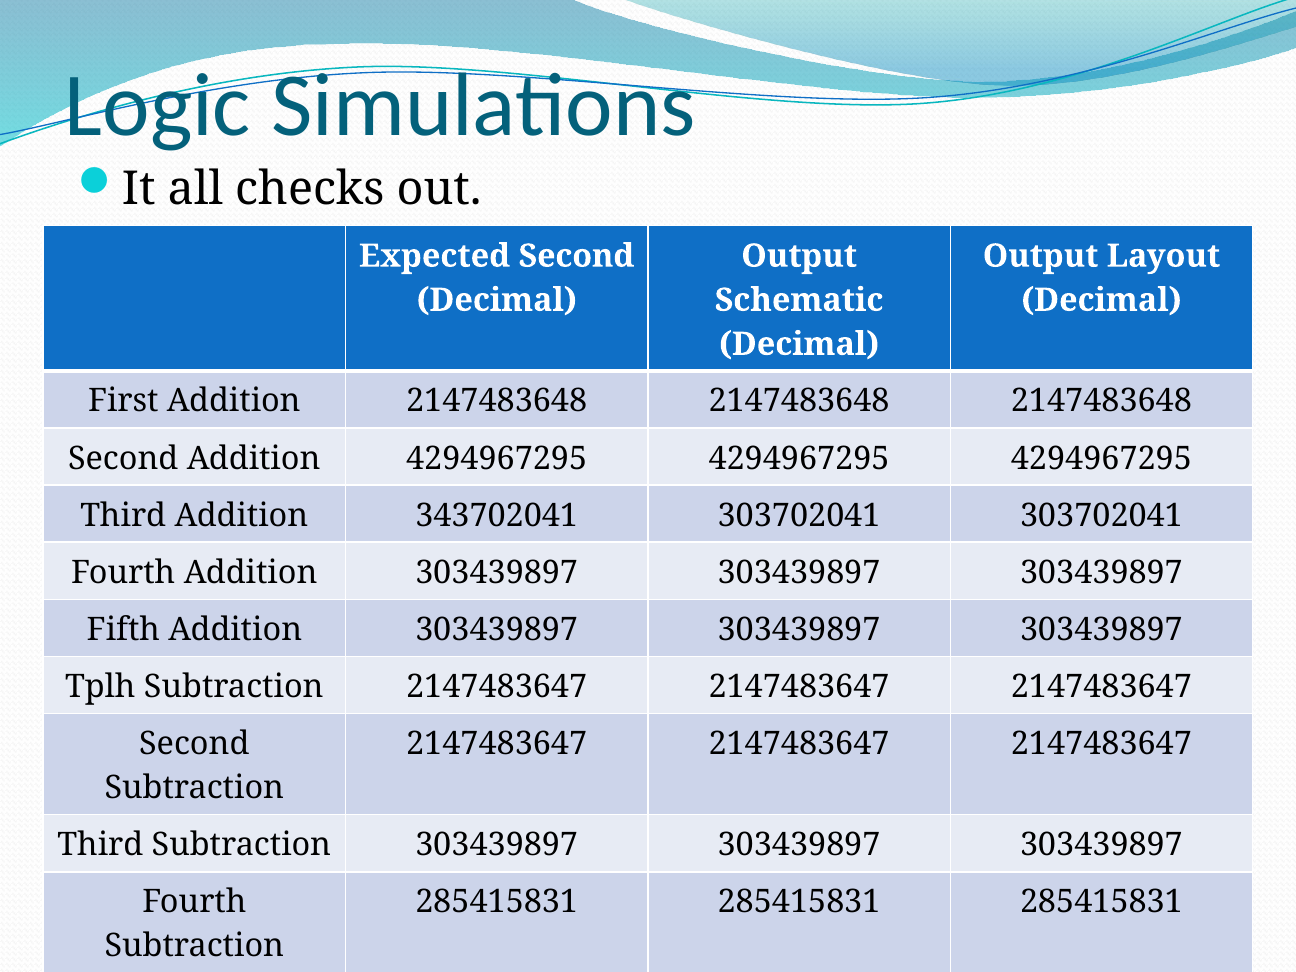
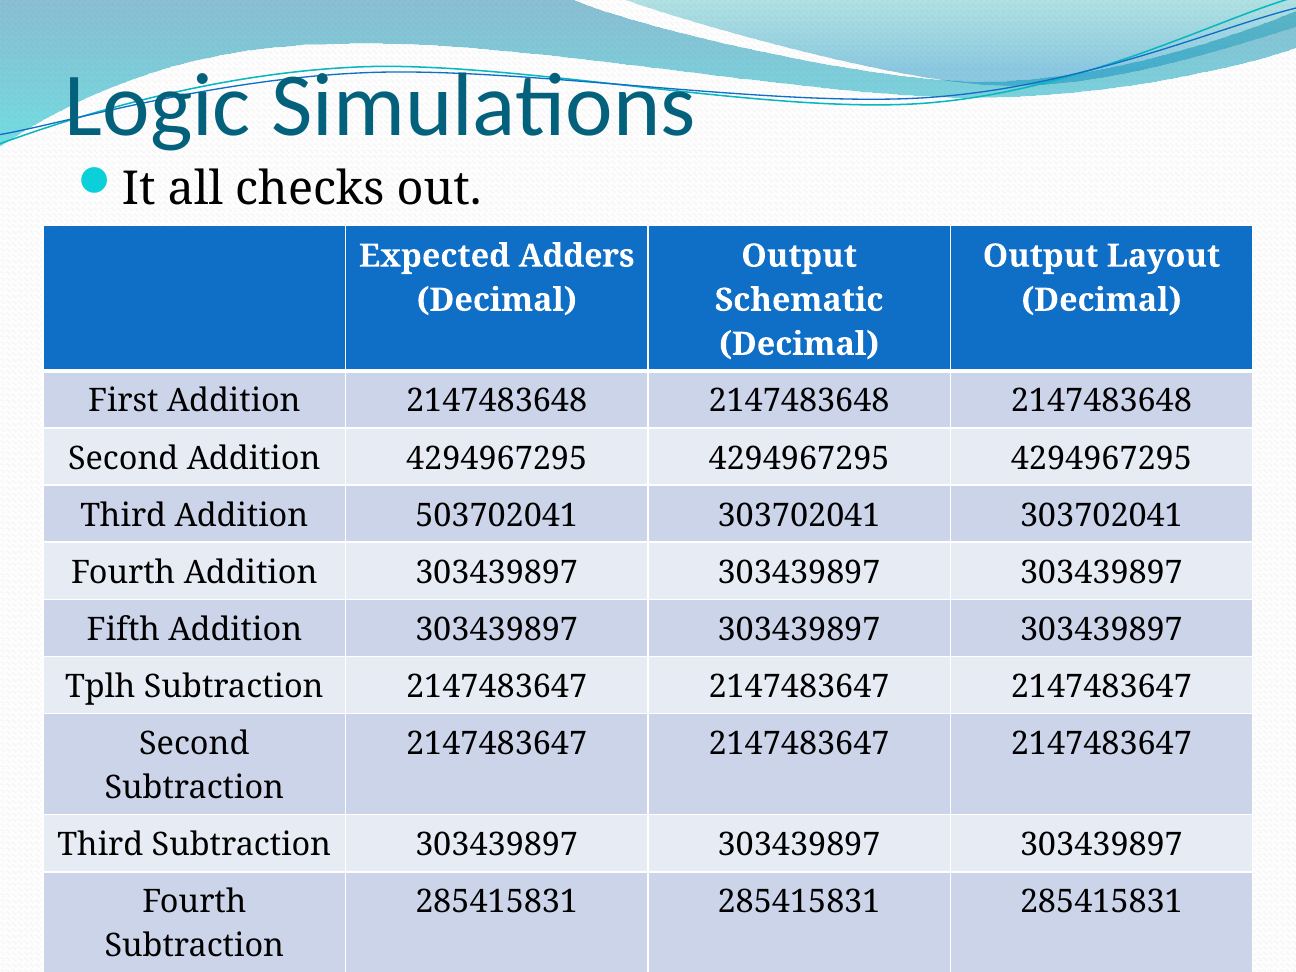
Expected Second: Second -> Adders (577, 256)
343702041: 343702041 -> 503702041 (497, 515)
